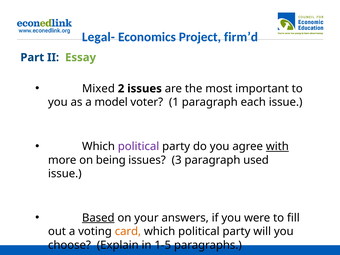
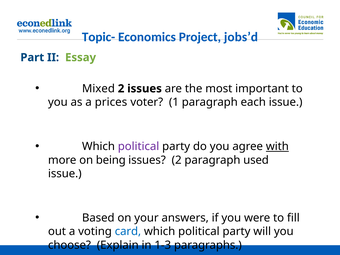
Legal-: Legal- -> Topic- (99, 37)
firm’d: firm’d -> jobs’d (241, 37)
model: model -> prices (111, 102)
issues 3: 3 -> 2 (177, 160)
Based underline: present -> none (98, 218)
card colour: orange -> blue (128, 231)
1-5: 1-5 -> 1-3 (163, 245)
